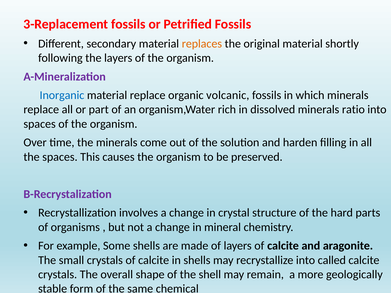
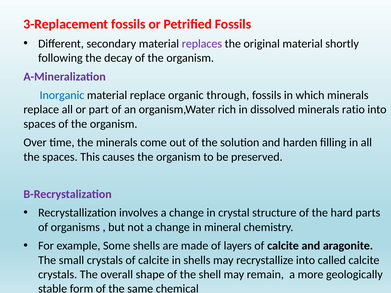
replaces colour: orange -> purple (202, 44)
the layers: layers -> decay (118, 58)
volcanic: volcanic -> through (228, 95)
